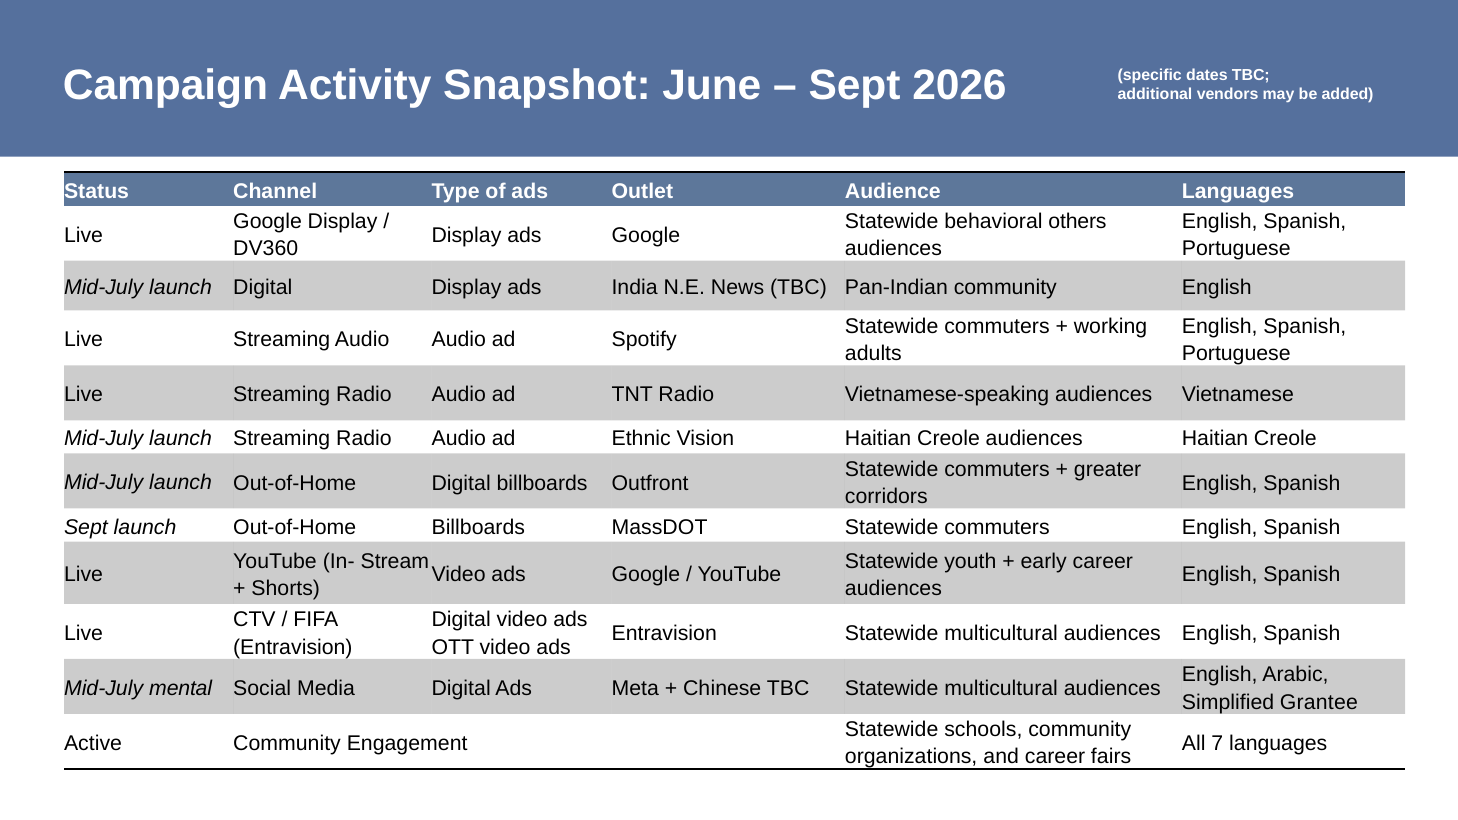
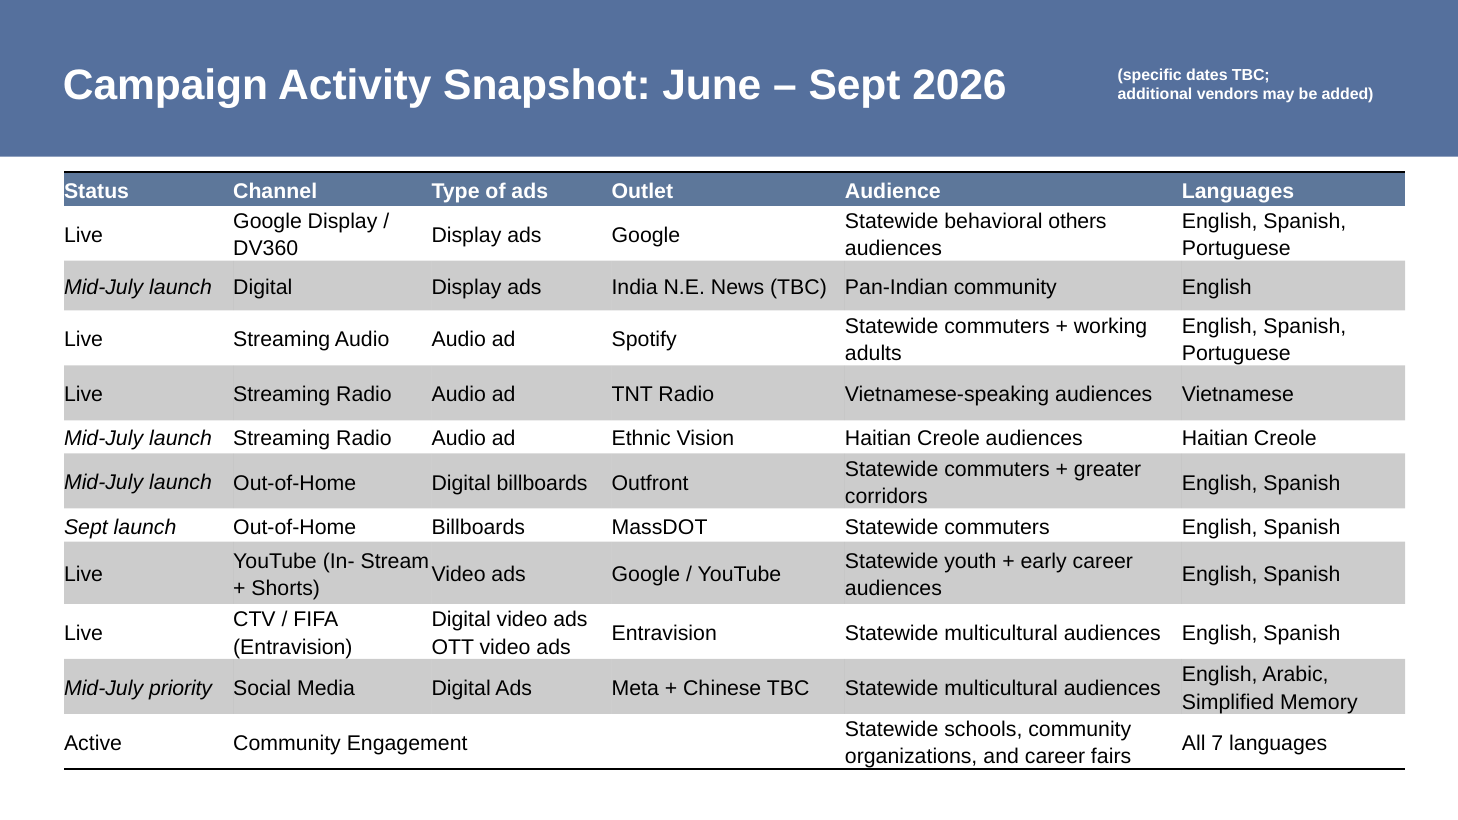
mental: mental -> priority (181, 689)
Grantee: Grantee -> Memory (1319, 702)
